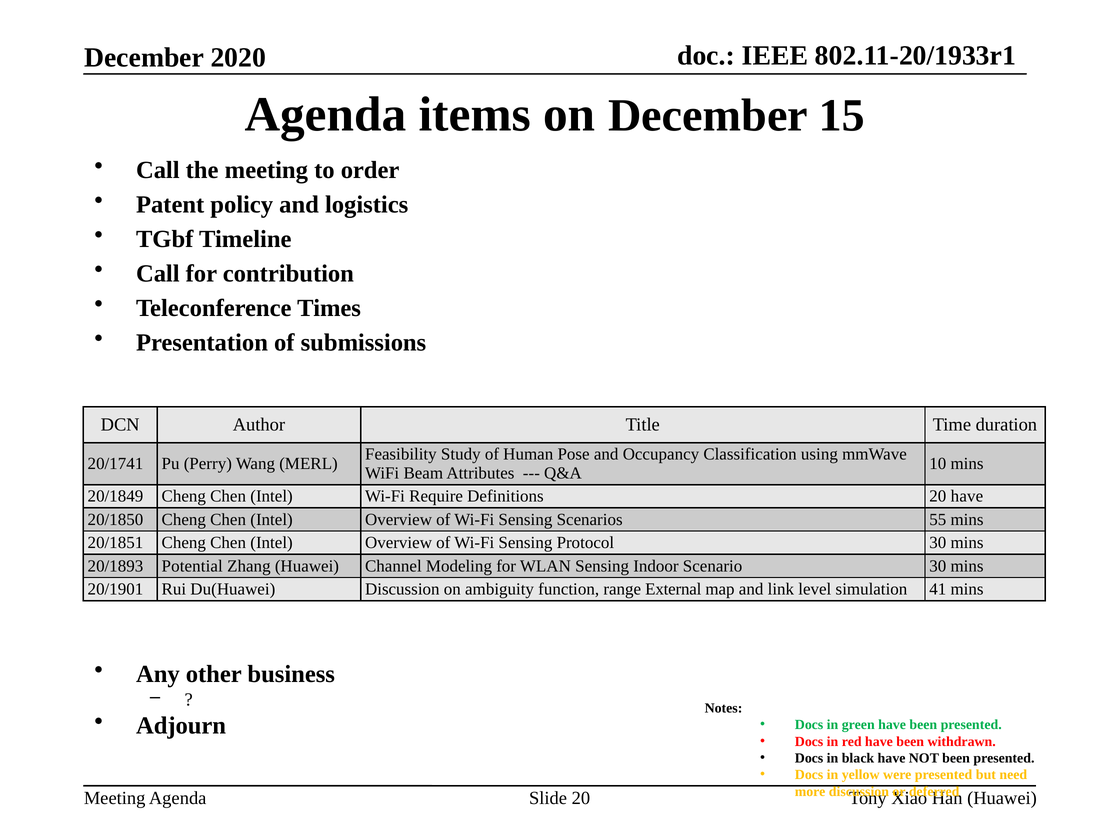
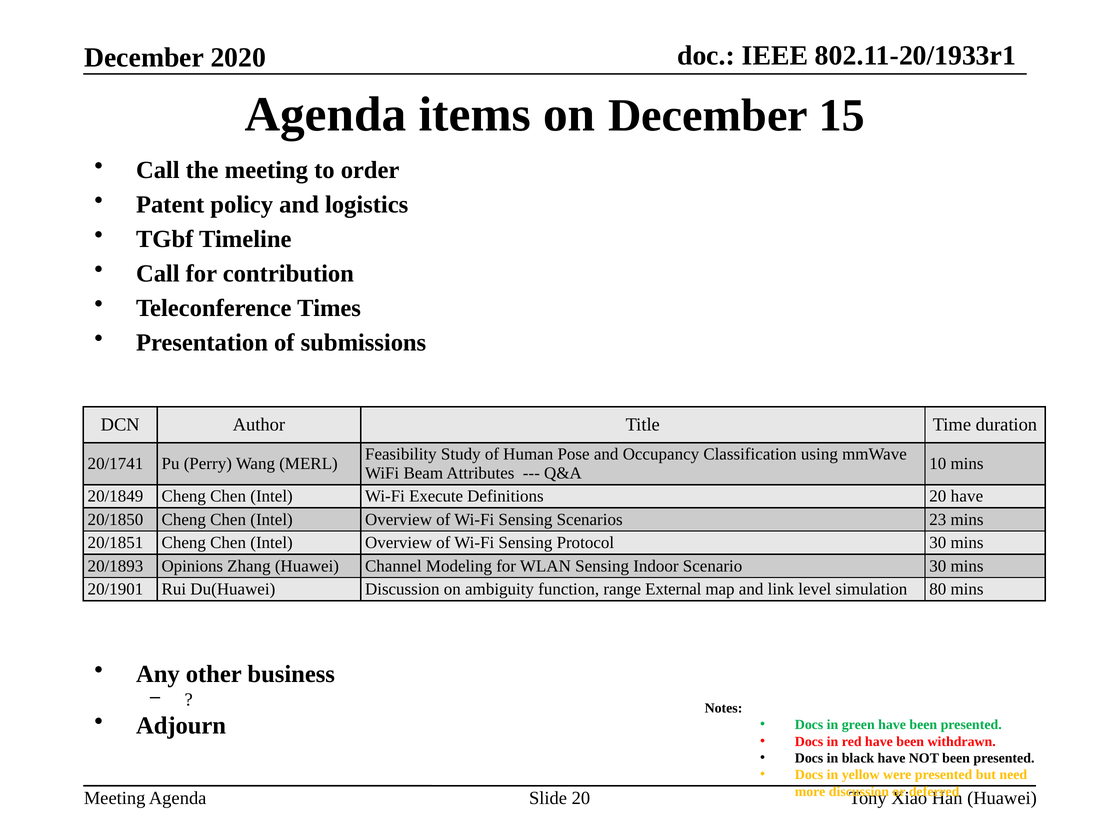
Require: Require -> Execute (436, 497)
55: 55 -> 23 (938, 520)
Potential: Potential -> Opinions (192, 566)
41: 41 -> 80 (938, 589)
